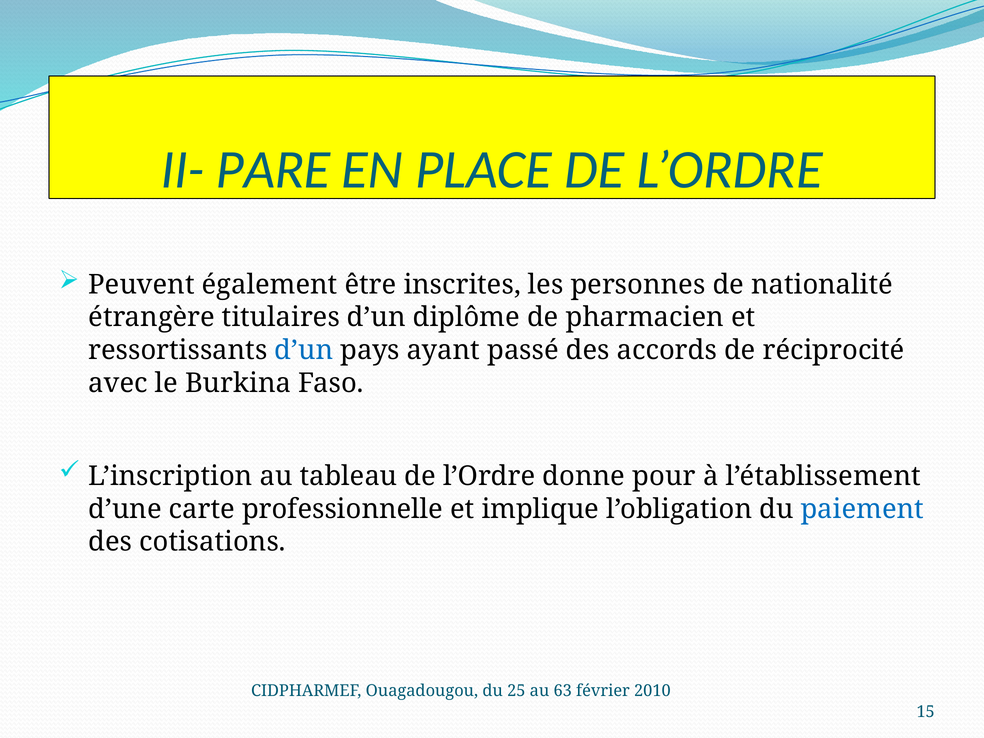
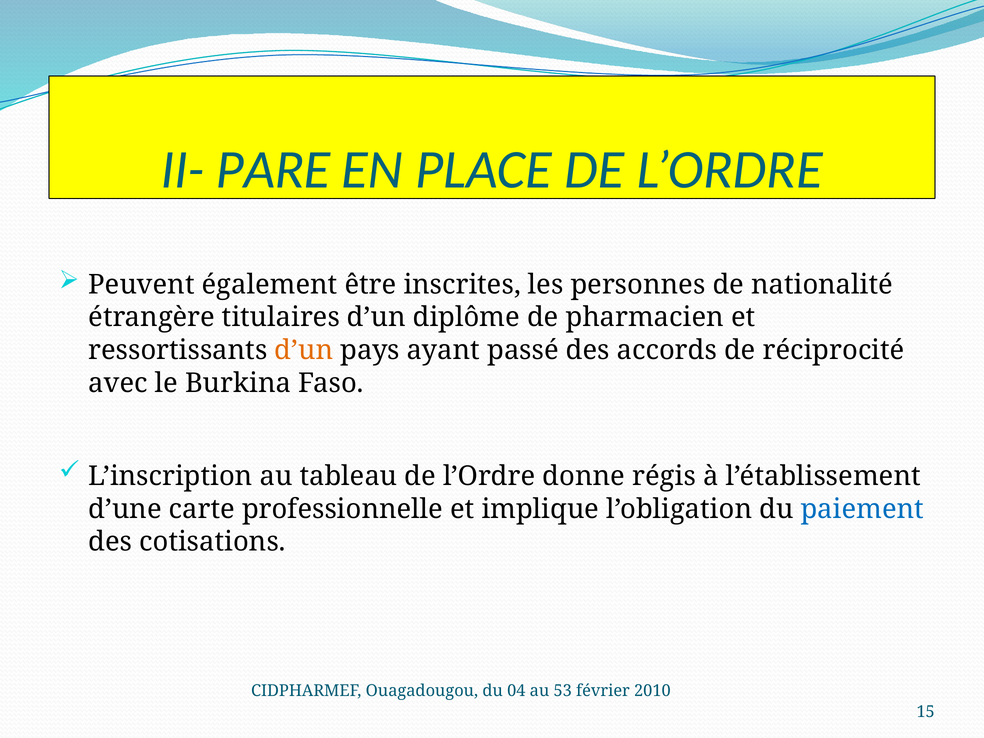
d’un colour: blue -> orange (304, 350)
pour: pour -> régis (664, 476)
25: 25 -> 04 (516, 691)
63: 63 -> 53 (563, 691)
